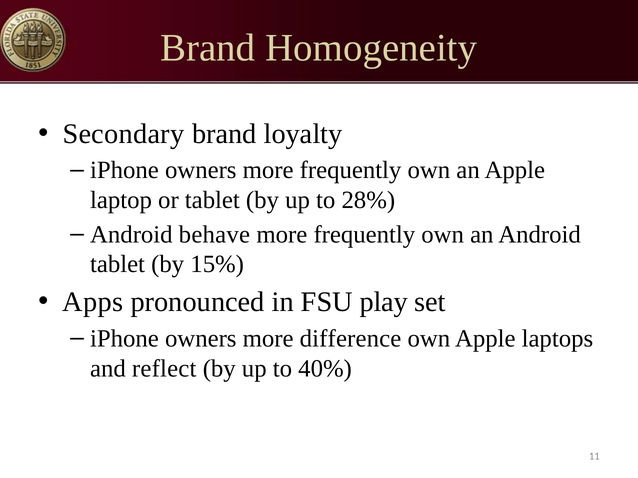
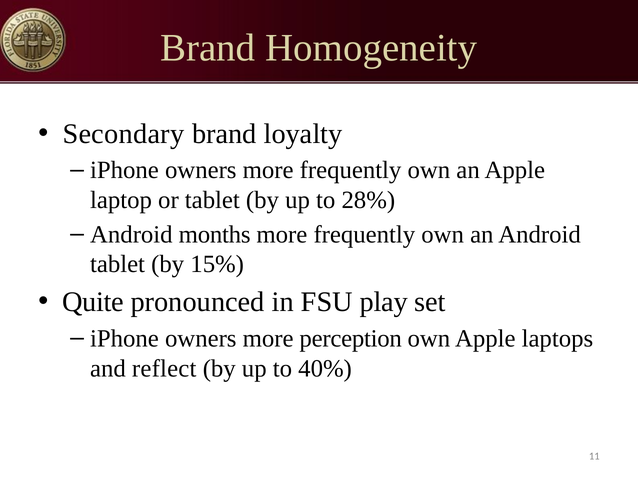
behave: behave -> months (215, 235)
Apps: Apps -> Quite (93, 302)
difference: difference -> perception (351, 339)
